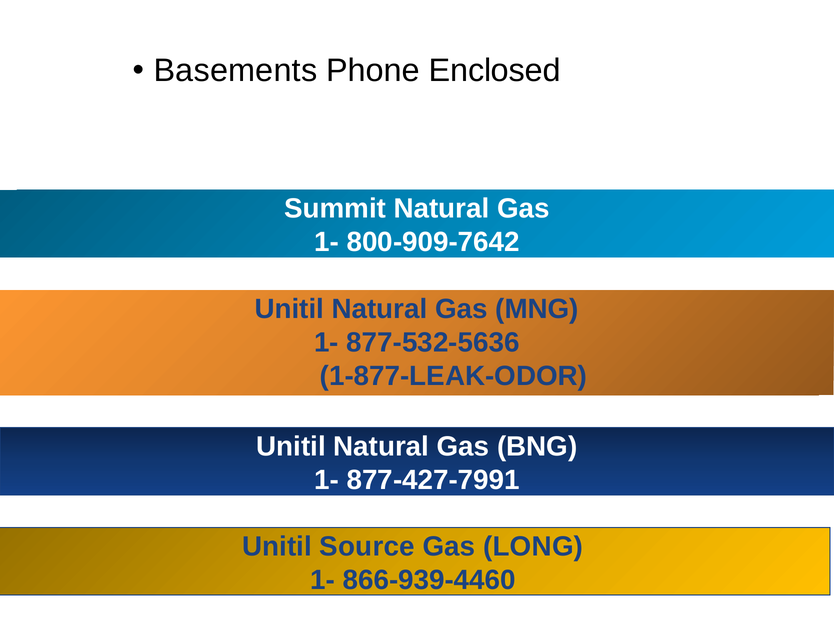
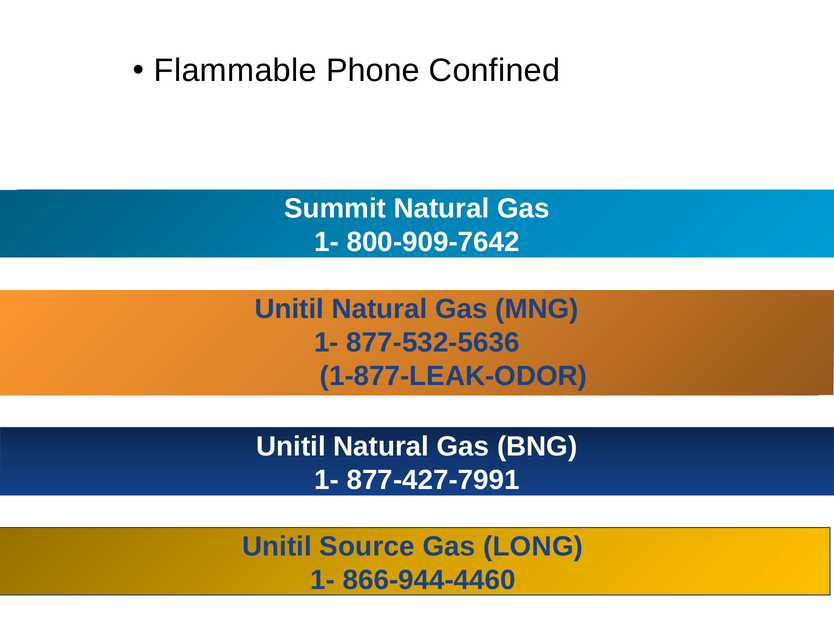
Basements: Basements -> Flammable (235, 71)
Enclosed: Enclosed -> Confined (494, 71)
866-939-4460: 866-939-4460 -> 866-944-4460 (429, 579)
